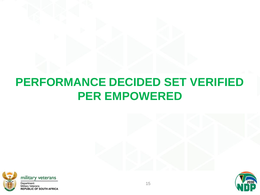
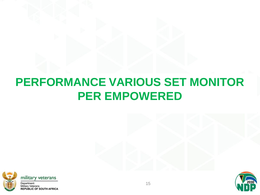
DECIDED: DECIDED -> VARIOUS (135, 82)
VERIFIED: VERIFIED -> MONITOR (217, 82)
